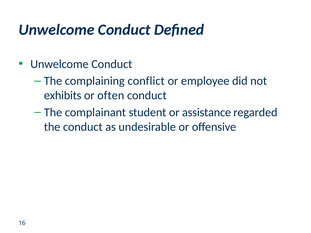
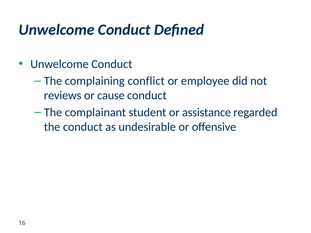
exhibits: exhibits -> reviews (63, 96)
often: often -> cause (111, 96)
